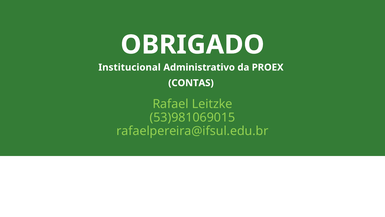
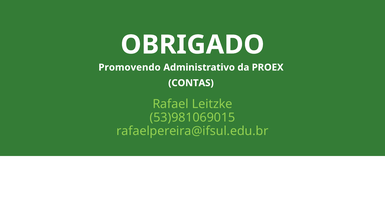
Institucional: Institucional -> Promovendo (130, 67)
